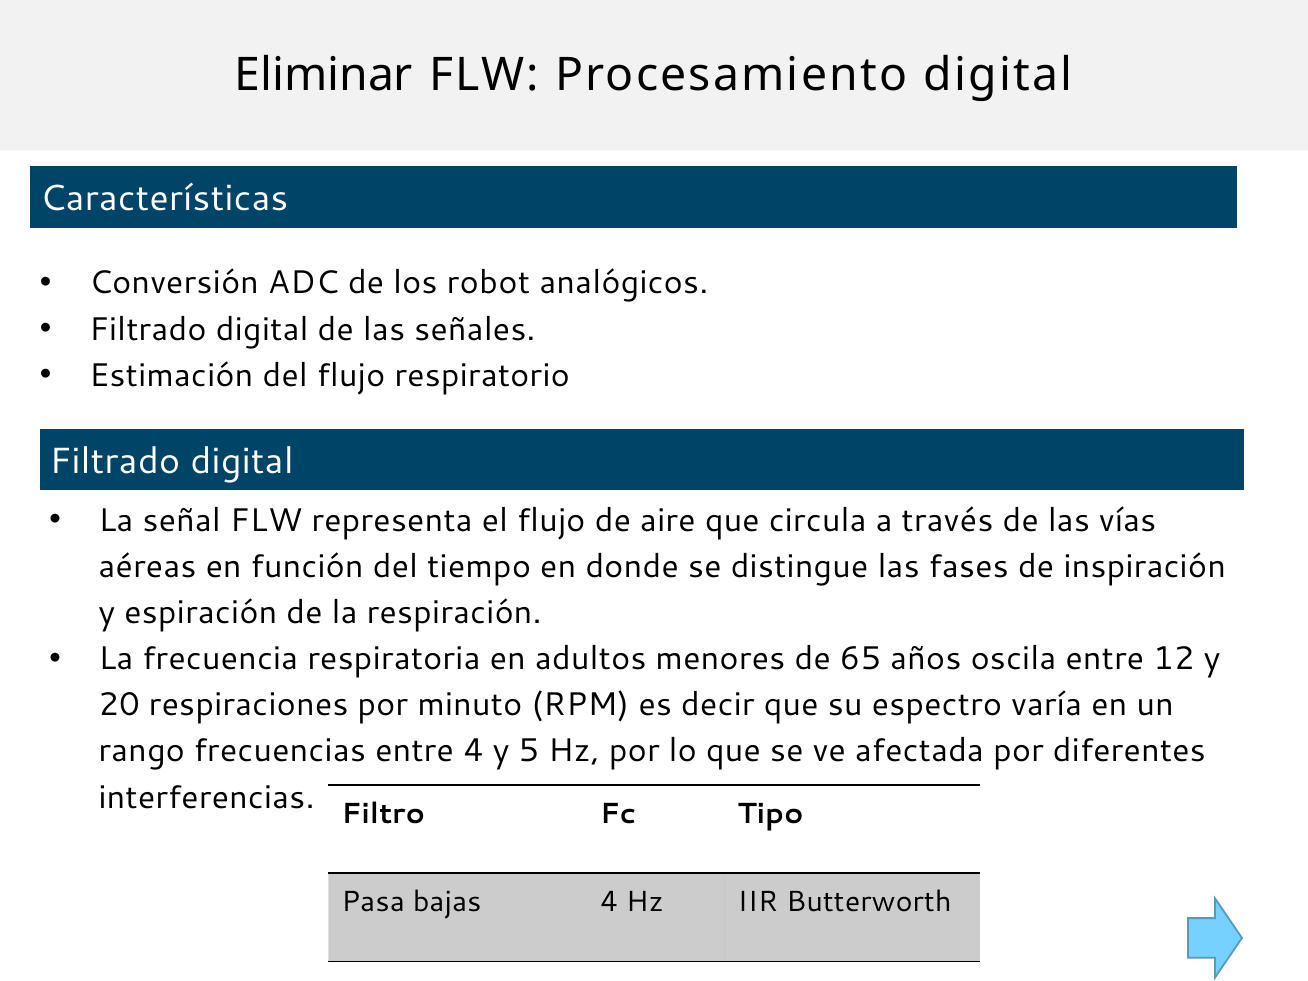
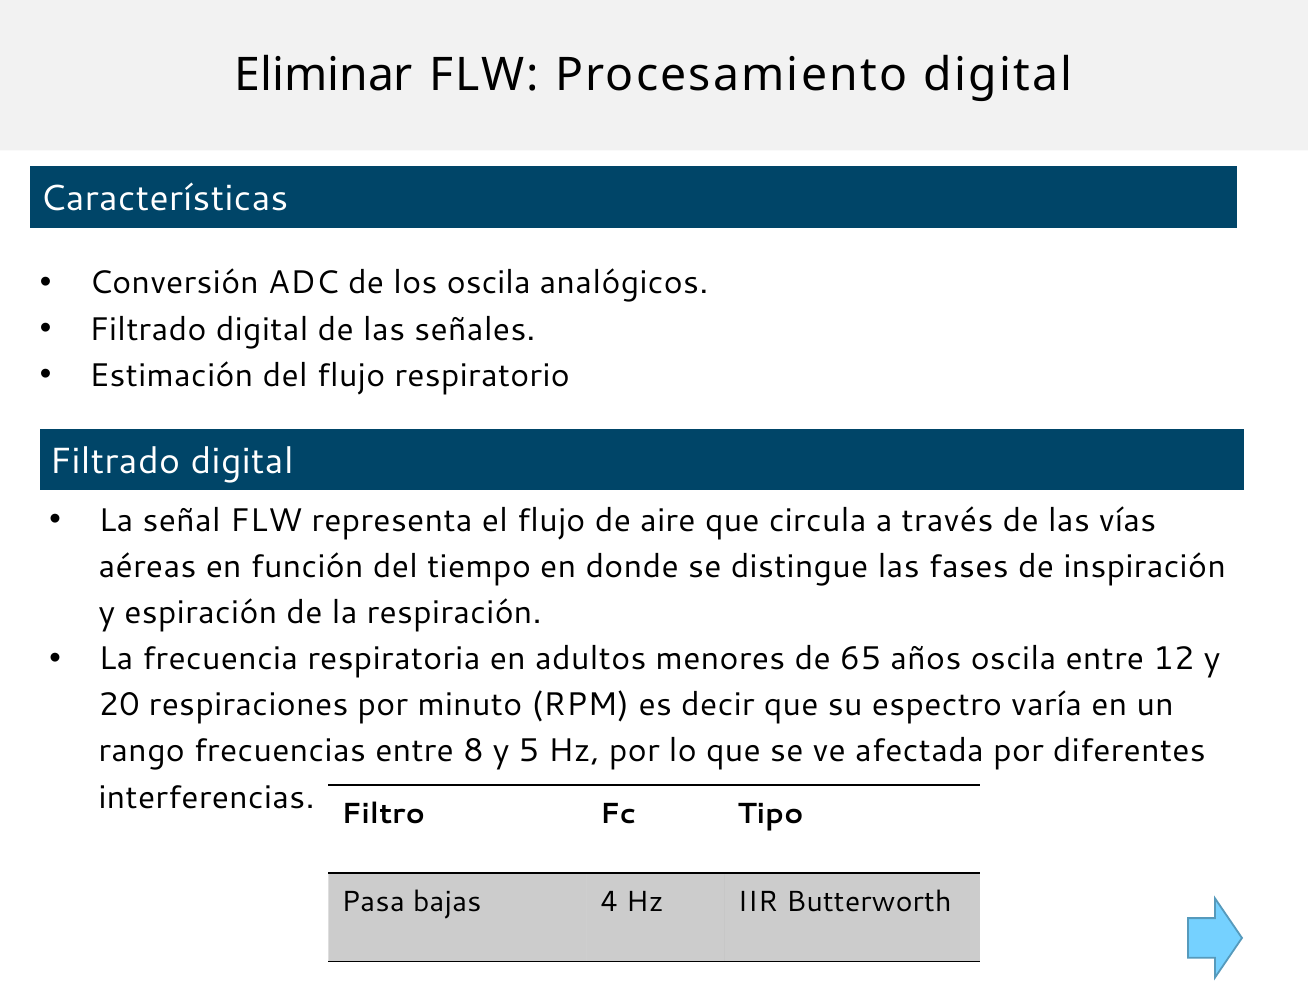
los robot: robot -> oscila (489, 283)
entre 4: 4 -> 8 (473, 751)
